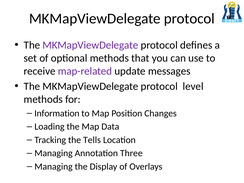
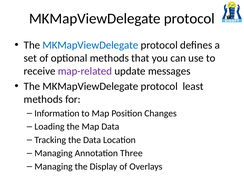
MKMapViewDelegate colour: purple -> blue (90, 45)
level: level -> least (193, 86)
the Tells: Tells -> Data (92, 140)
